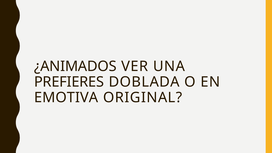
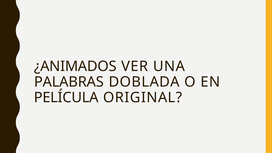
PREFIERES: PREFIERES -> PALABRAS (69, 82)
EMOTIVA: EMOTIVA -> PELÍCULA (66, 98)
